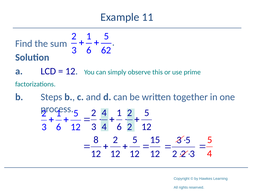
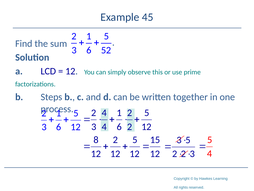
11: 11 -> 45 (148, 17)
62: 62 -> 52 (106, 50)
